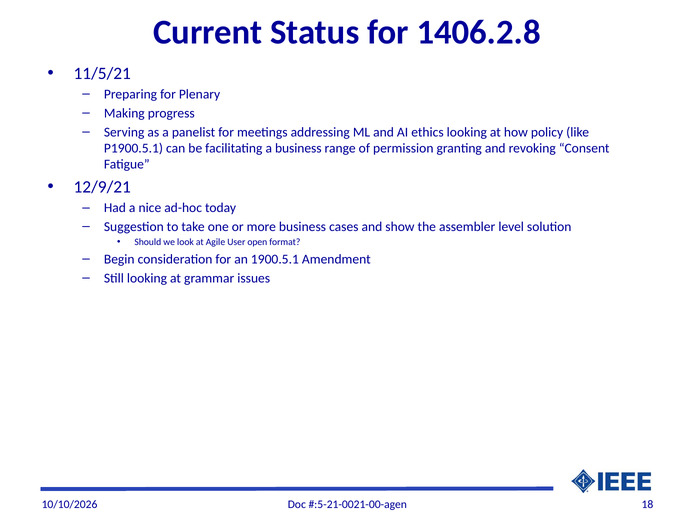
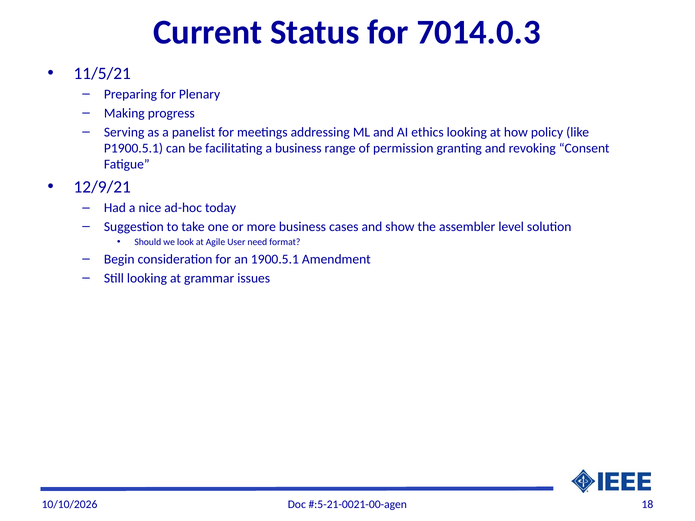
1406.2.8: 1406.2.8 -> 7014.0.3 (479, 32)
open: open -> need (257, 242)
